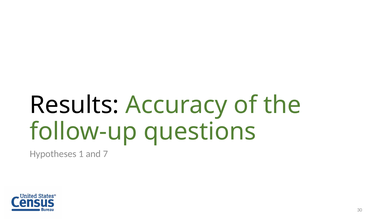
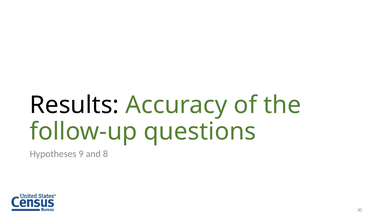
1: 1 -> 9 (81, 154)
7: 7 -> 8 (105, 154)
